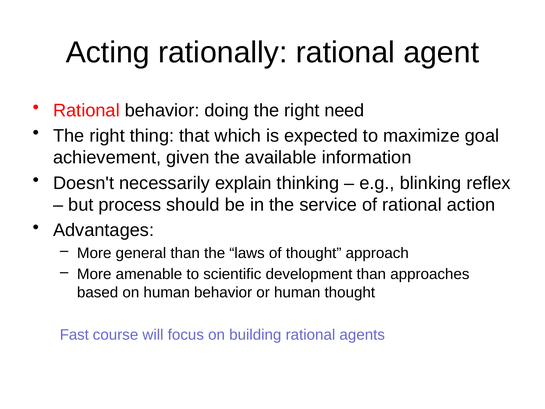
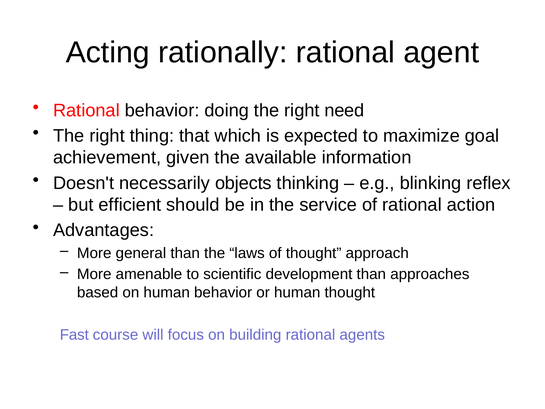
explain: explain -> objects (243, 183)
process: process -> efficient (130, 205)
